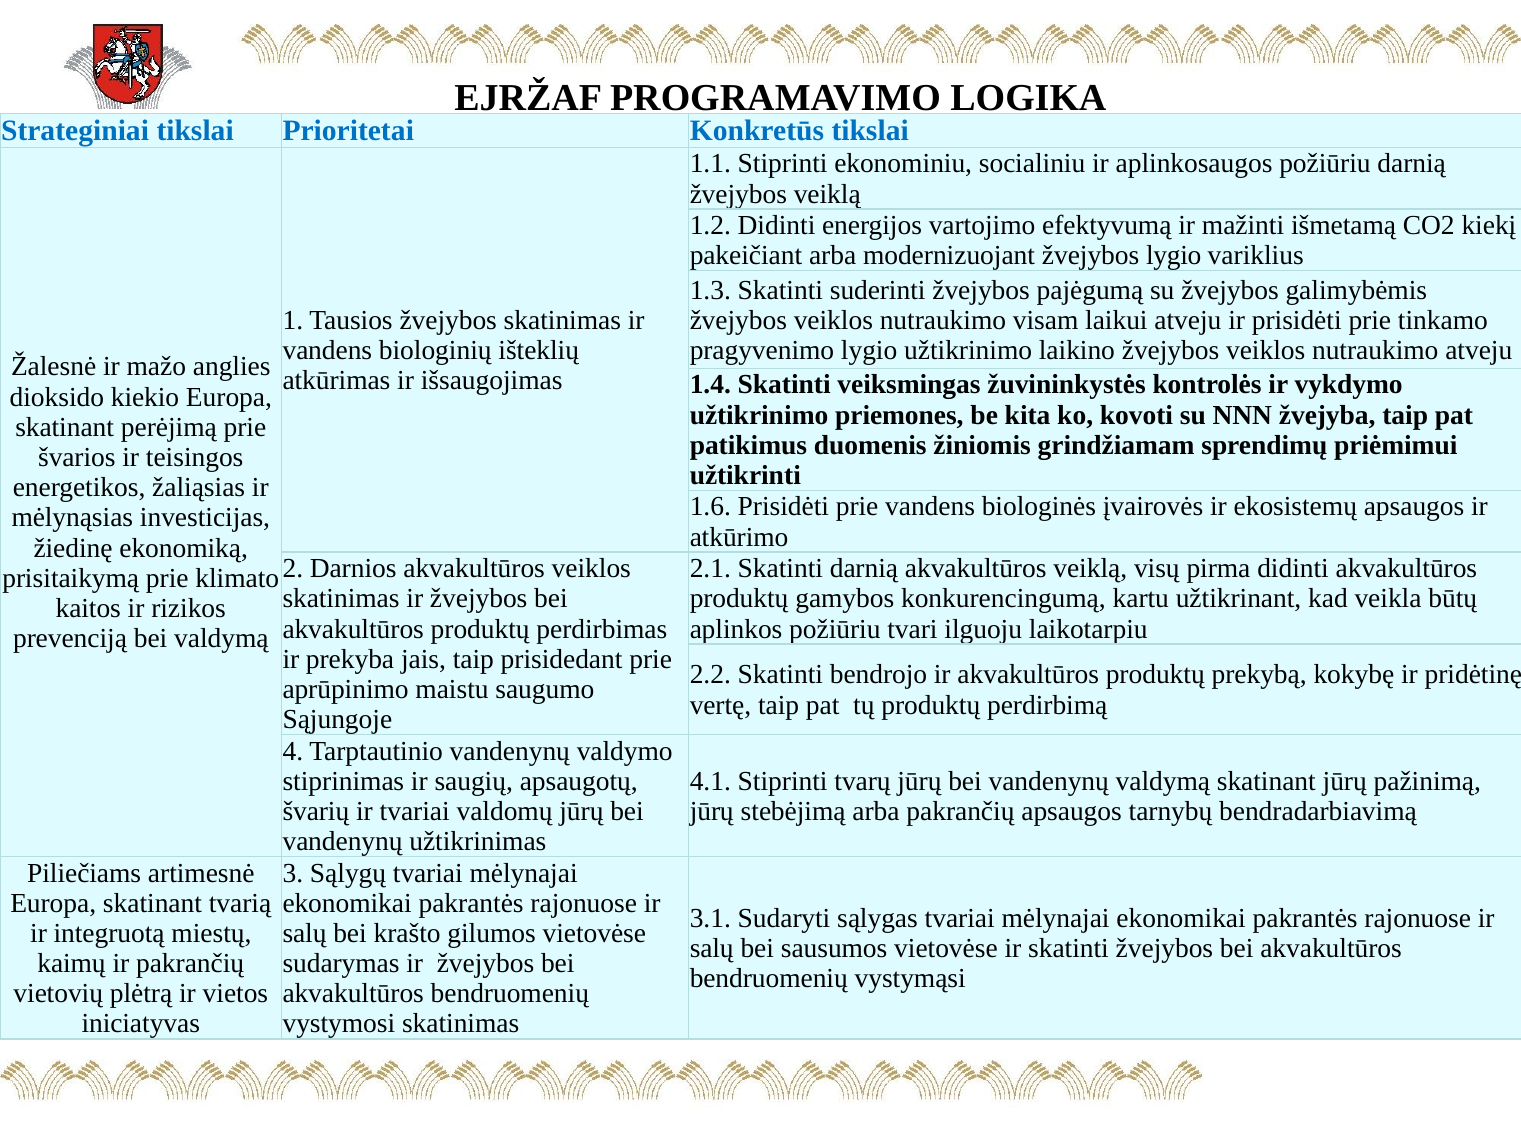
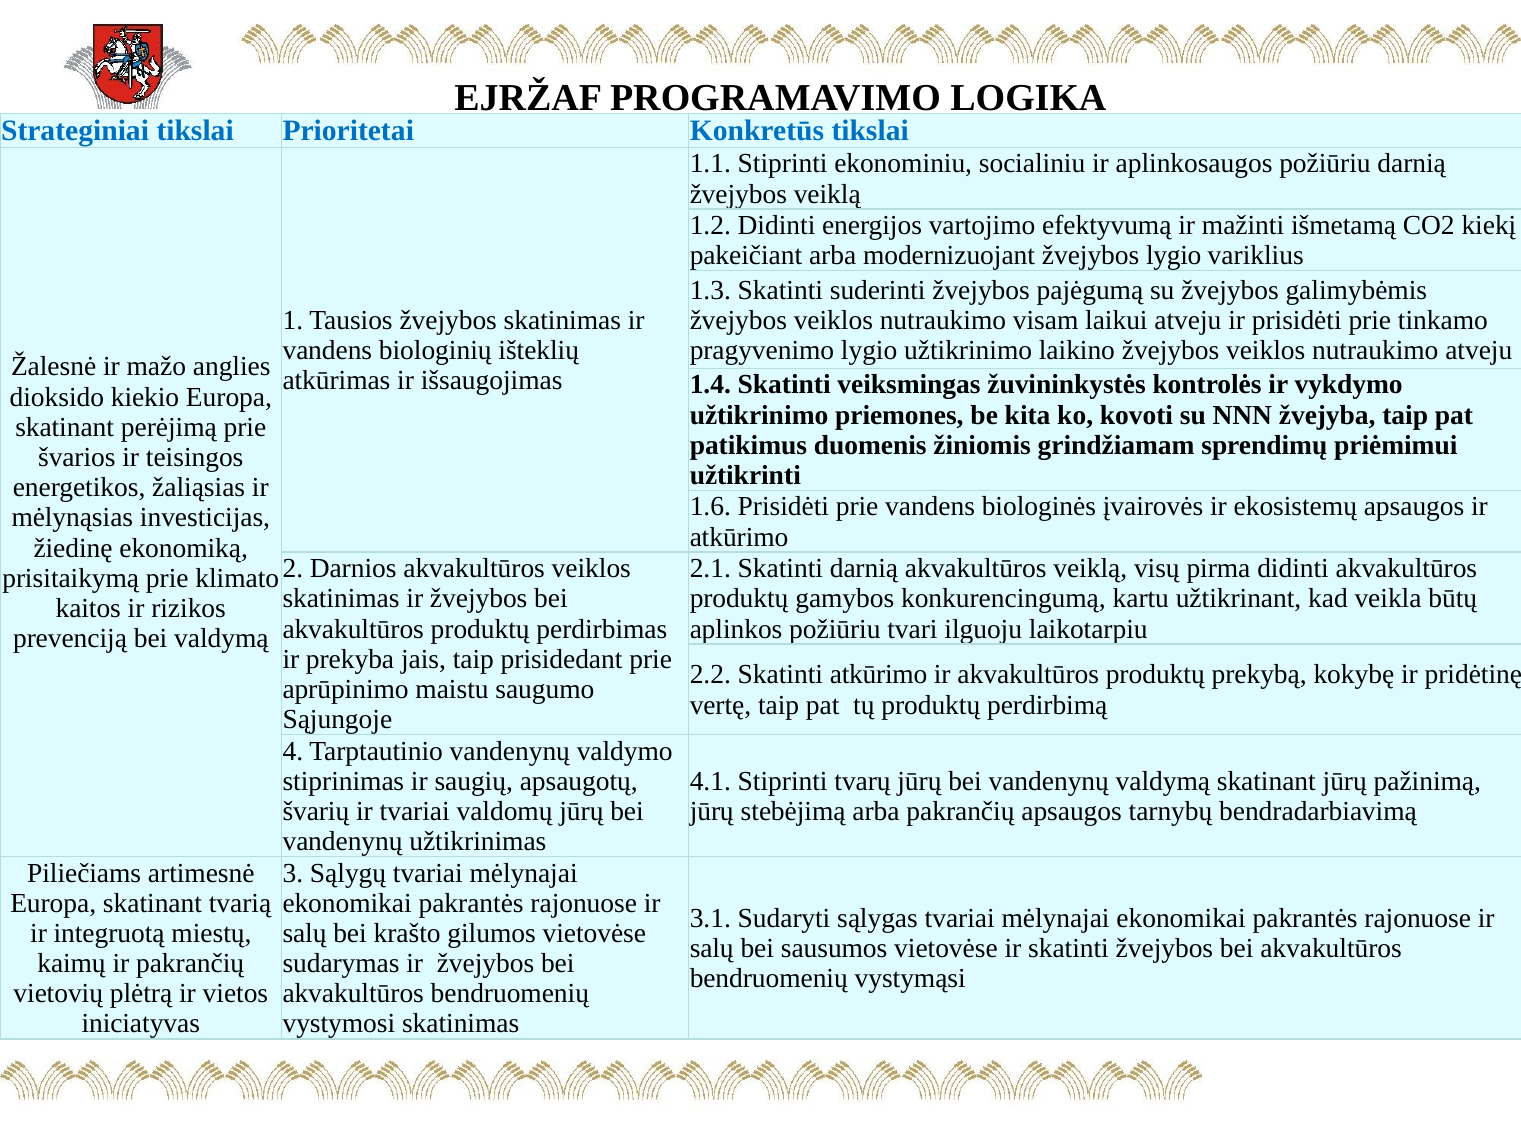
Skatinti bendrojo: bendrojo -> atkūrimo (879, 675)
